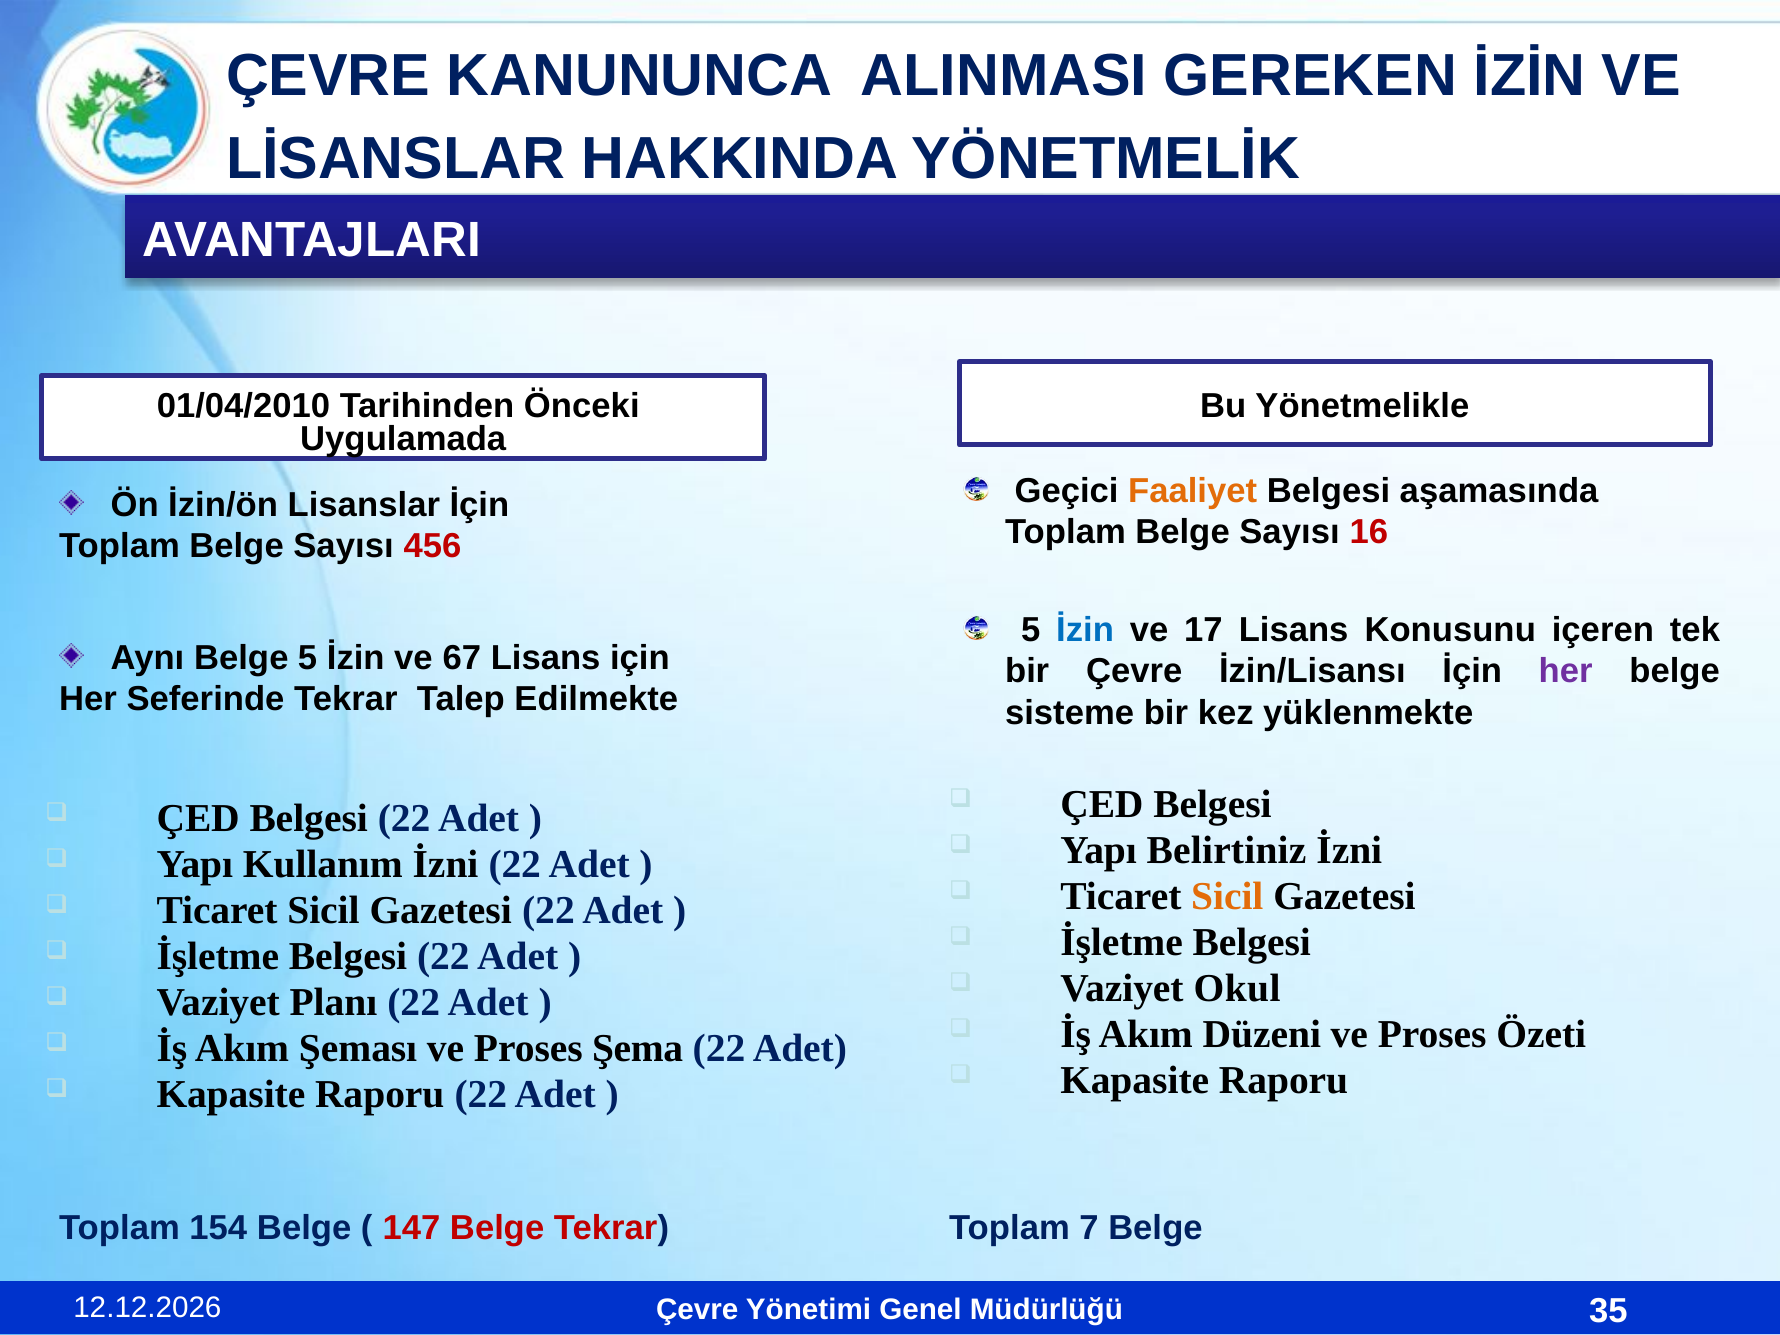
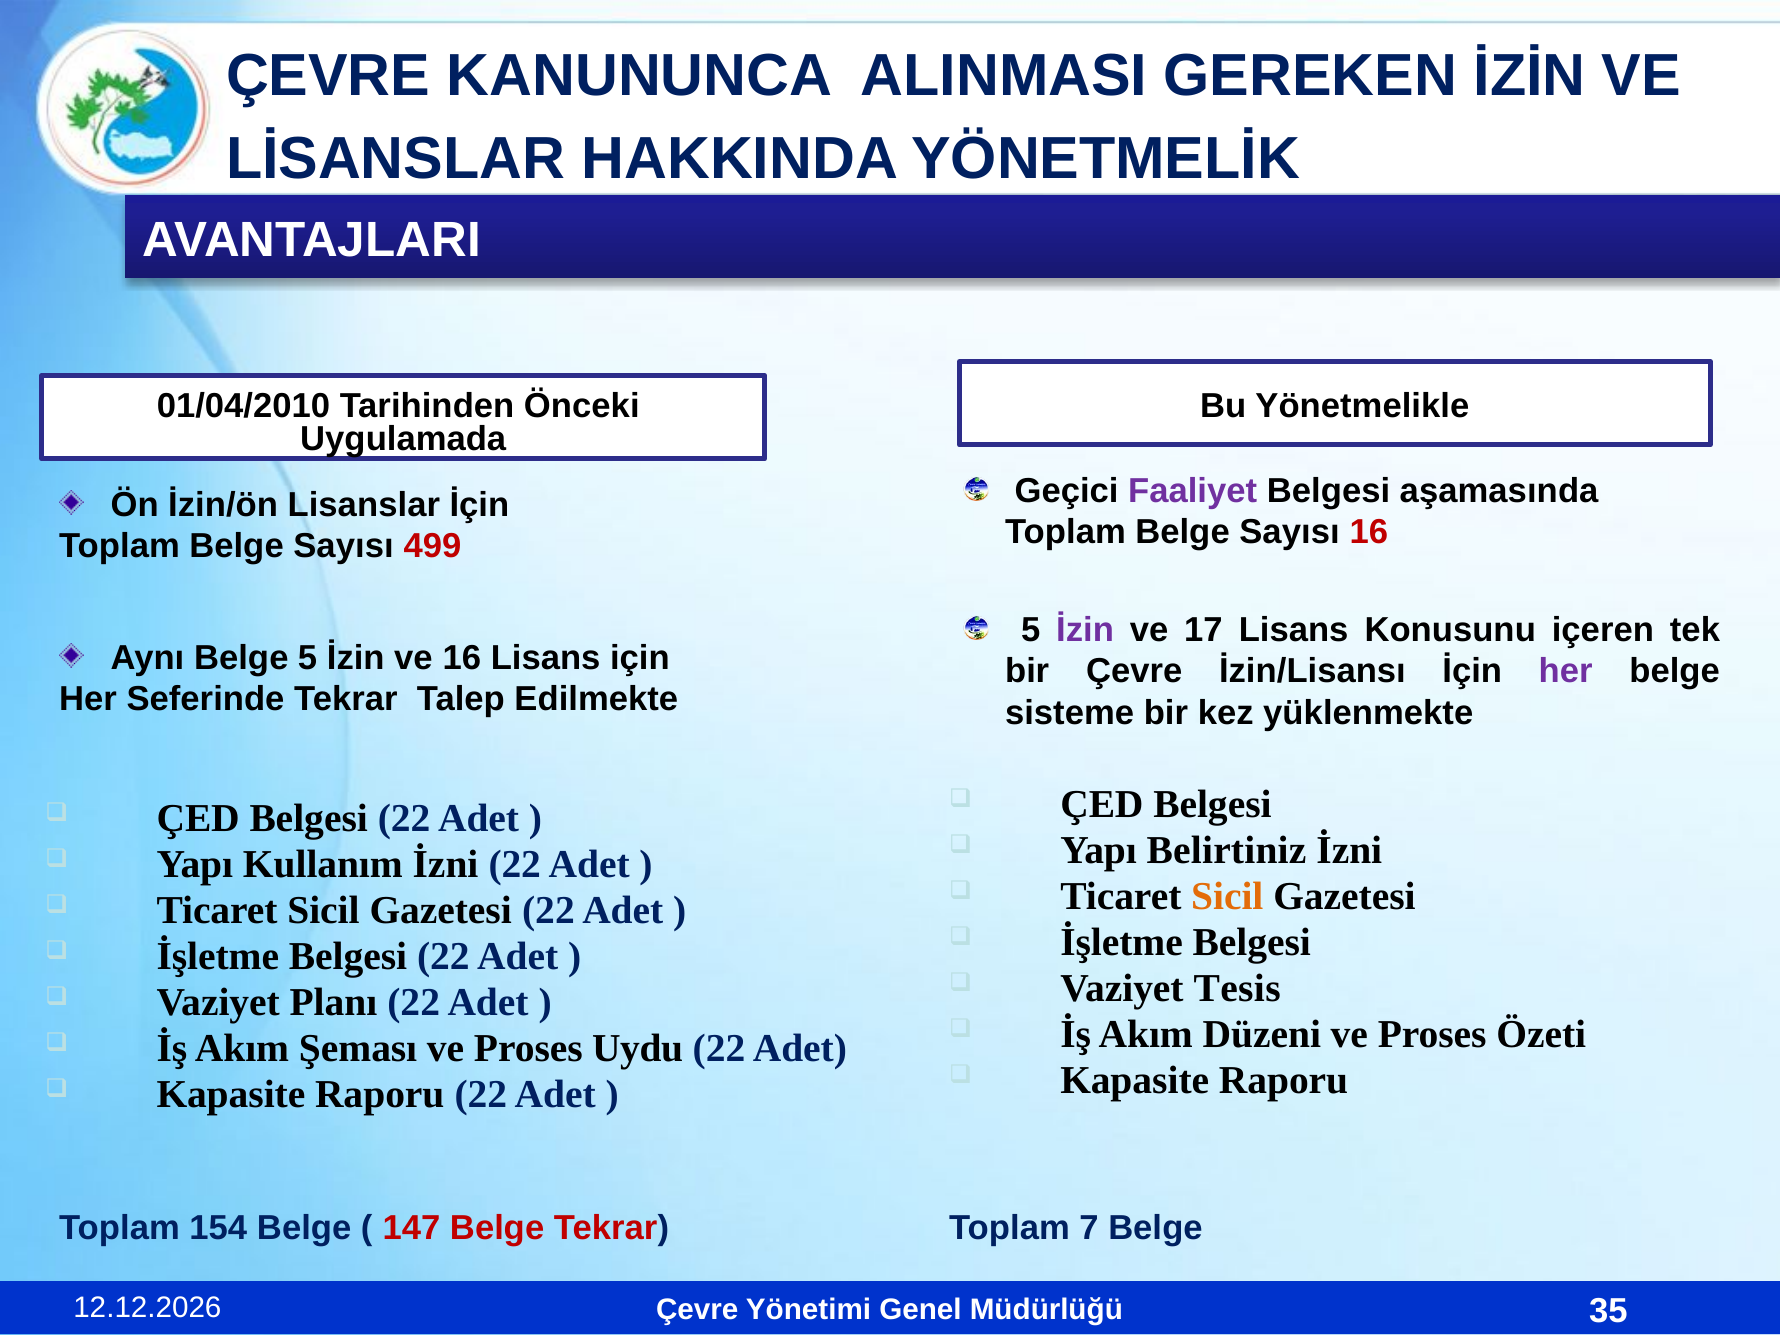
Faaliyet colour: orange -> purple (1193, 491)
456: 456 -> 499 (433, 546)
İzin colour: blue -> purple (1085, 630)
ve 67: 67 -> 16 (462, 658)
Okul: Okul -> Tesis (1237, 988)
Şema: Şema -> Uydu (638, 1048)
